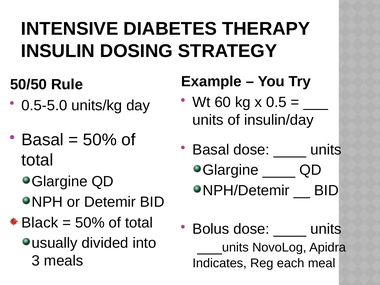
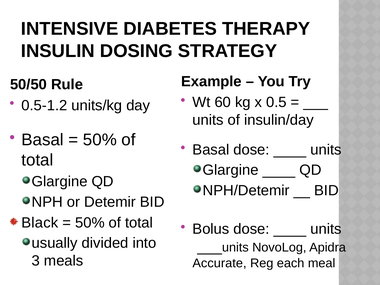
0.5-5.0: 0.5-5.0 -> 0.5-1.2 (44, 105)
Indicates: Indicates -> Accurate (220, 263)
